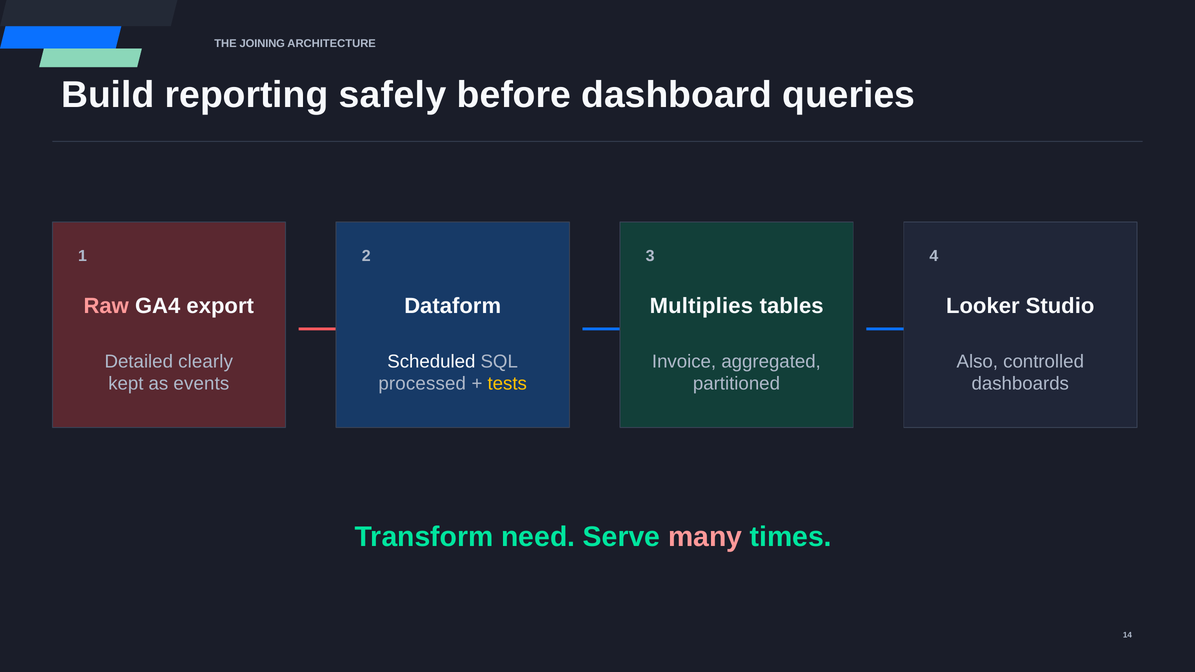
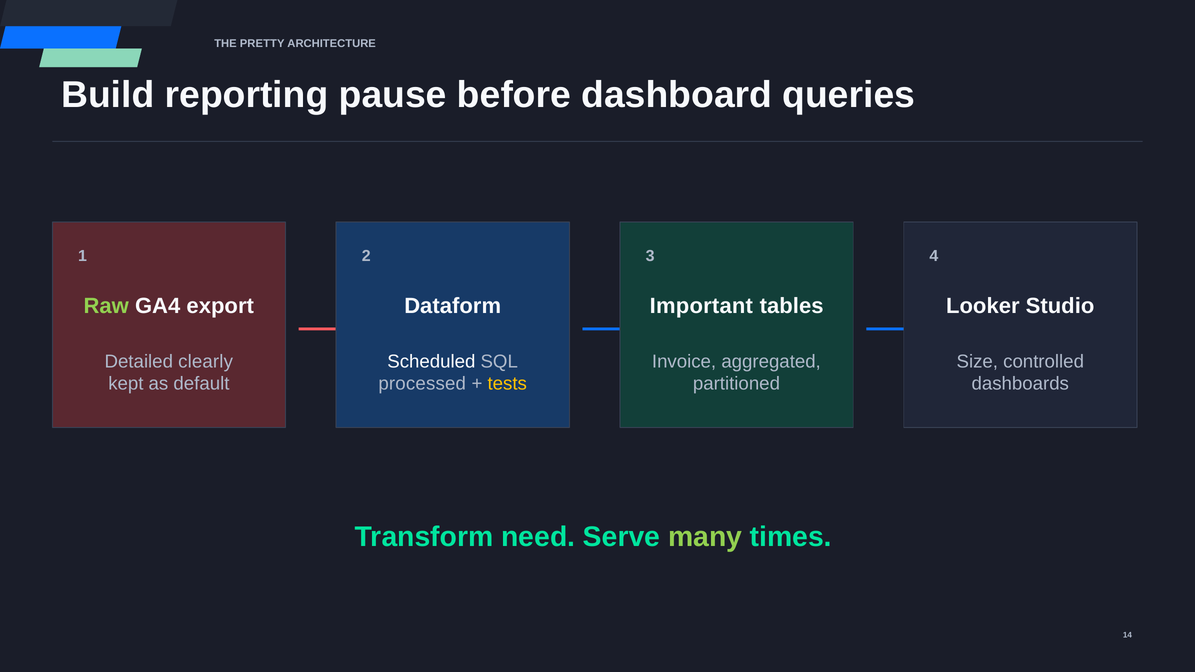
JOINING: JOINING -> PRETTY (262, 44)
safely: safely -> pause (393, 95)
Raw colour: pink -> light green (106, 306)
Multiplies: Multiplies -> Important (701, 306)
Also: Also -> Size (977, 361)
events: events -> default (201, 384)
many colour: pink -> light green (705, 537)
